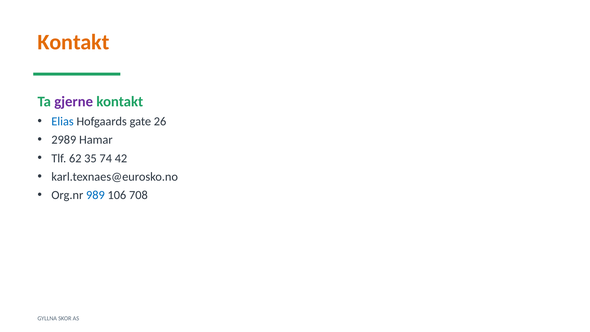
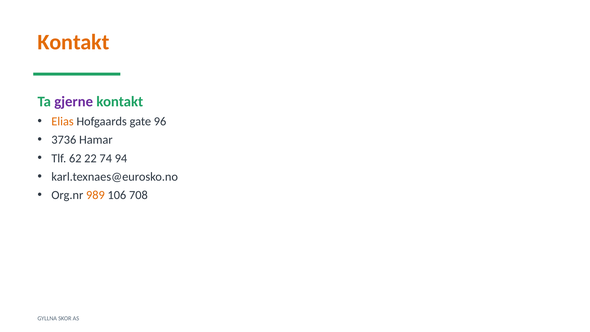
Elias colour: blue -> orange (63, 121)
26: 26 -> 96 (160, 121)
2989: 2989 -> 3736 (64, 140)
35: 35 -> 22 (90, 158)
42: 42 -> 94 (121, 158)
989 colour: blue -> orange (95, 195)
